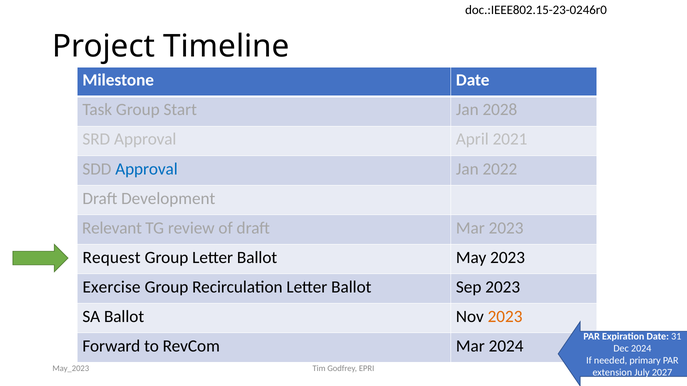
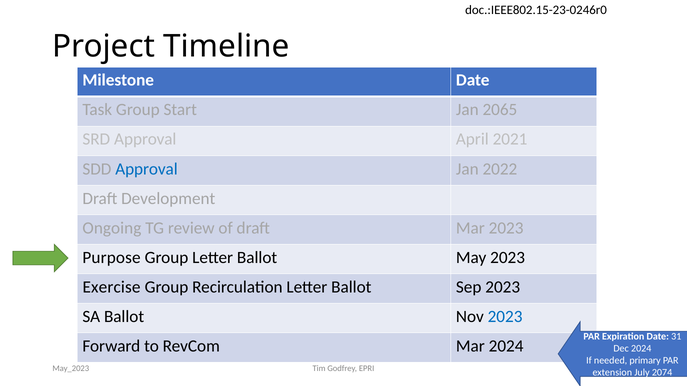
2028: 2028 -> 2065 (500, 110)
Relevant: Relevant -> Ongoing (112, 228)
Request: Request -> Purpose (112, 258)
2023 colour: orange -> blue (505, 317)
2027: 2027 -> 2074 (662, 373)
